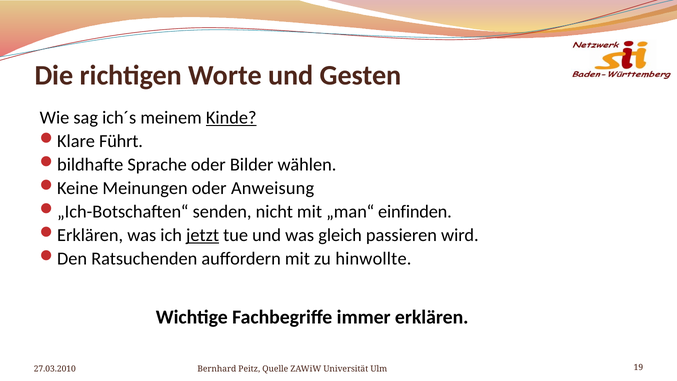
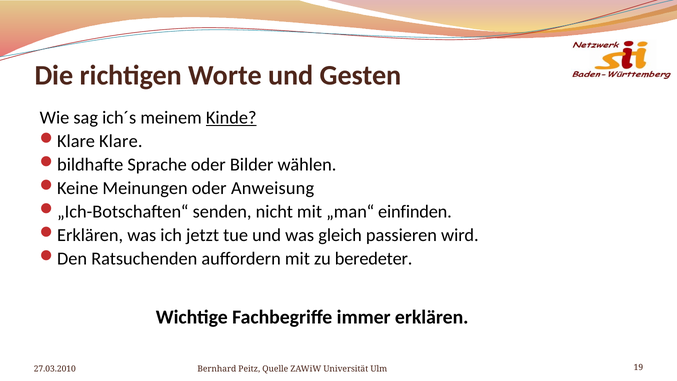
Klare Führt: Führt -> Klare (121, 141)
jetzt underline: present -> none (203, 235)
hinwollte: hinwollte -> beredeter (374, 258)
